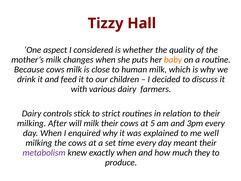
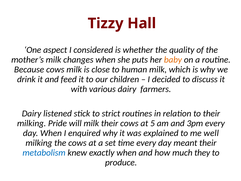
controls: controls -> listened (58, 113)
After: After -> Pride (57, 123)
metabolism colour: purple -> blue (44, 152)
